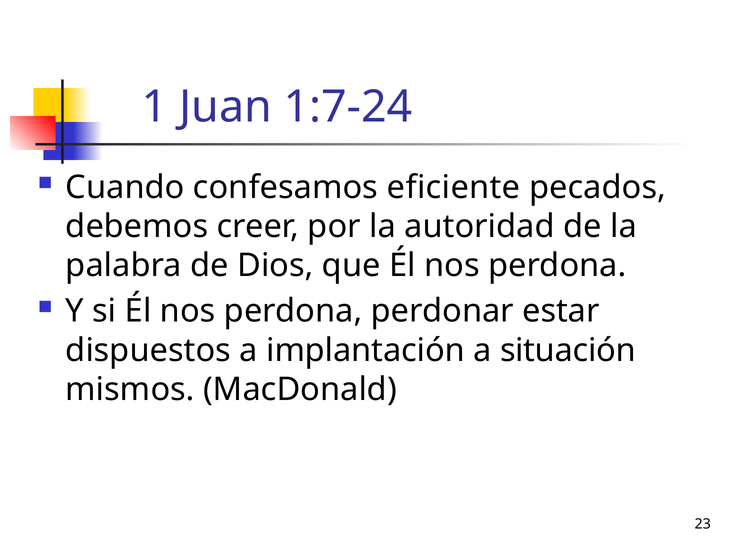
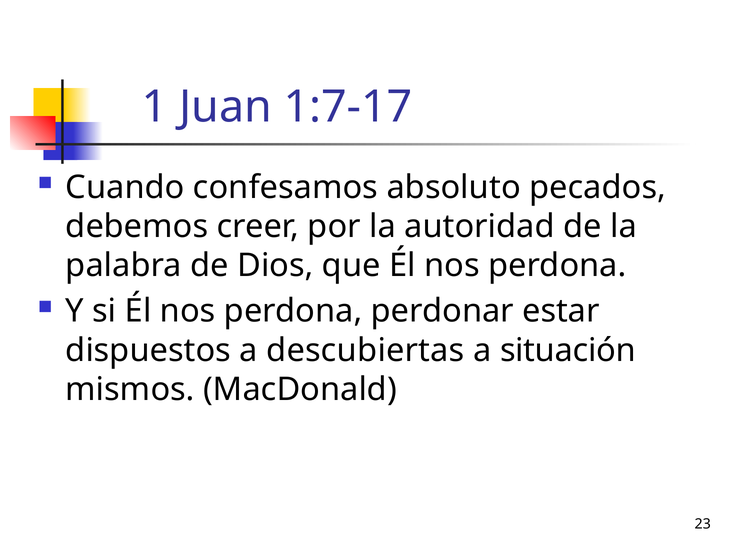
1:7-24: 1:7-24 -> 1:7-17 (348, 107)
eficiente: eficiente -> absoluto (454, 188)
implantación: implantación -> descubiertas (365, 351)
